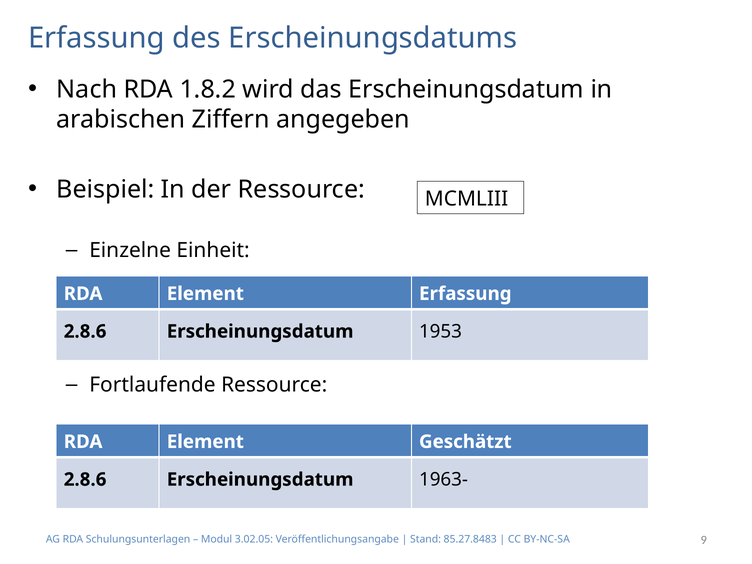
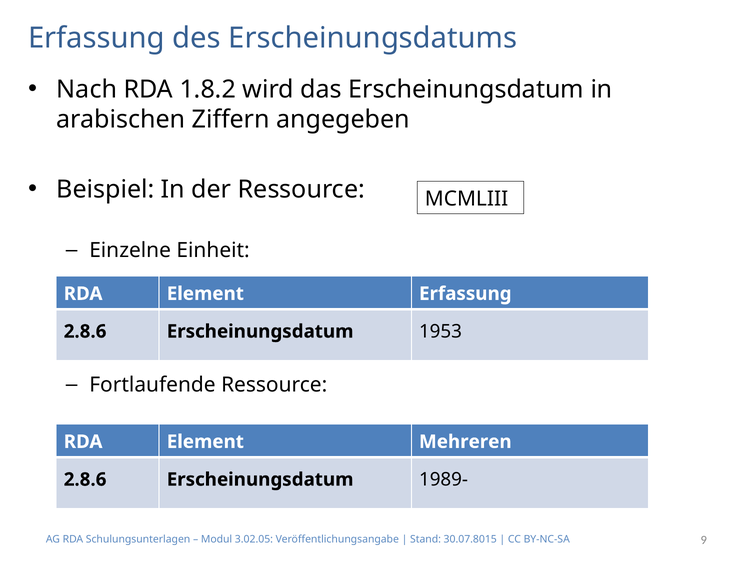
Geschätzt: Geschätzt -> Mehreren (465, 442)
1963-: 1963- -> 1989- (444, 480)
85.27.8483: 85.27.8483 -> 30.07.8015 (470, 539)
